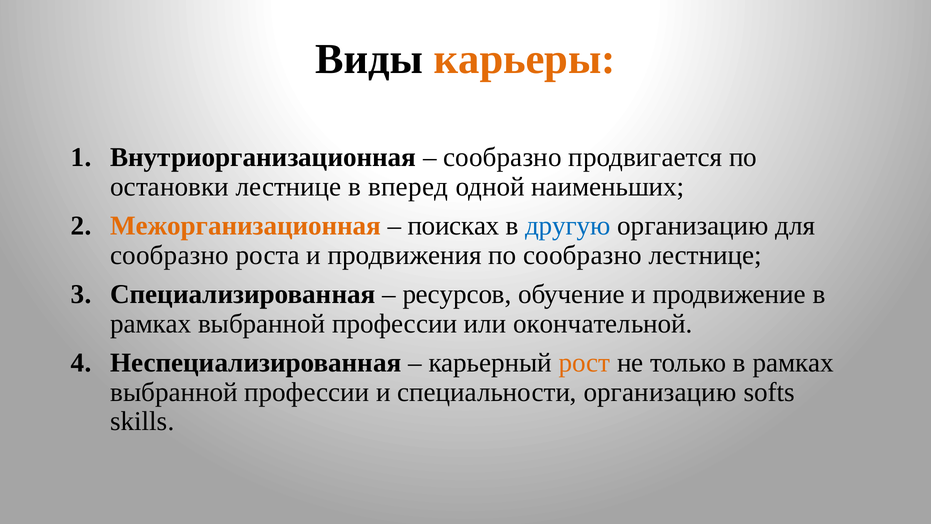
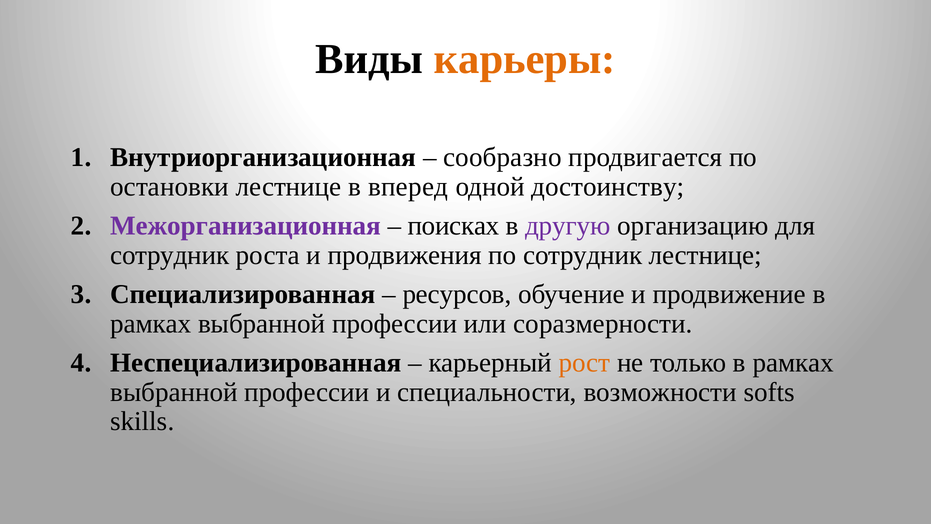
наименьших: наименьших -> достоинству (608, 187)
Межорганизационная colour: orange -> purple (246, 226)
другую colour: blue -> purple (568, 226)
сообразно: сообразно -> сотрудник (170, 255)
по сообразно: сообразно -> сотрудник (583, 255)
окончательной: окончательной -> соразмерности (603, 323)
специальности организацию: организацию -> возможности (660, 392)
